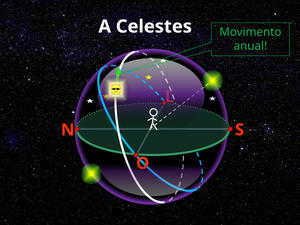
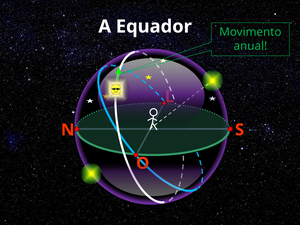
Celestes: Celestes -> Equador (154, 27)
